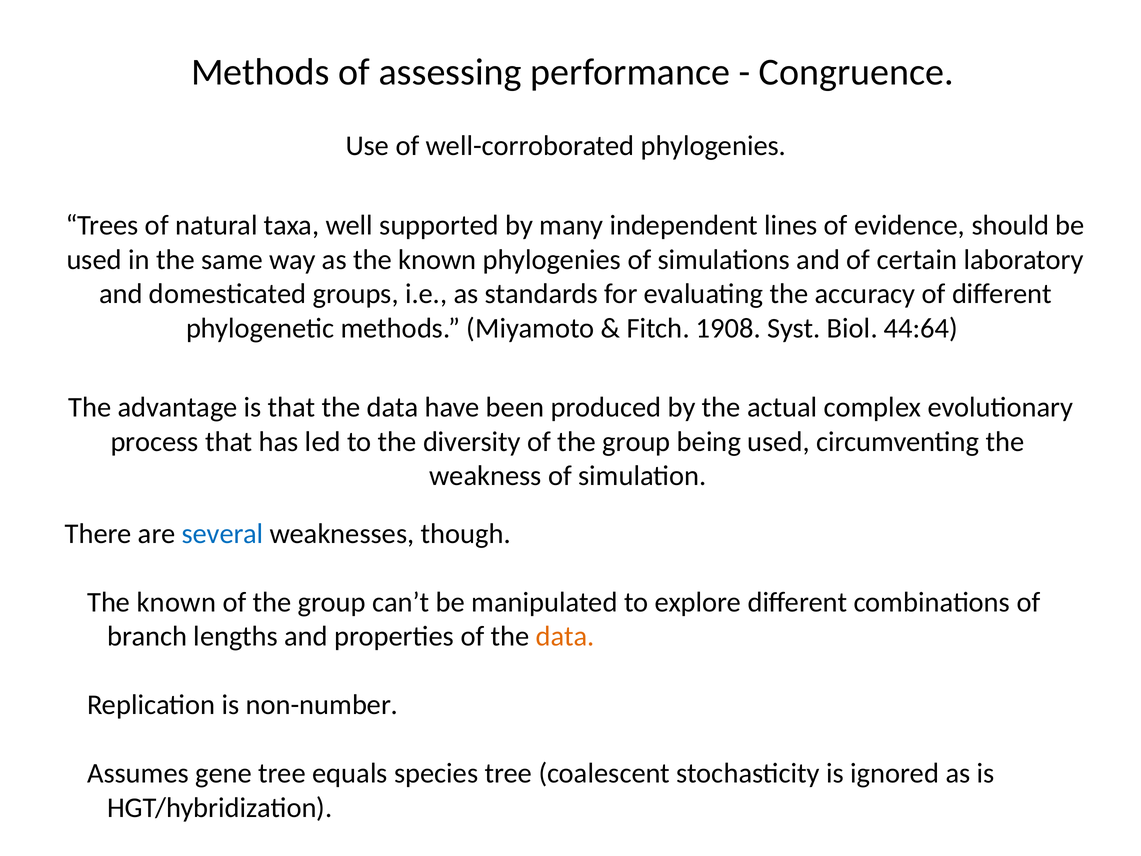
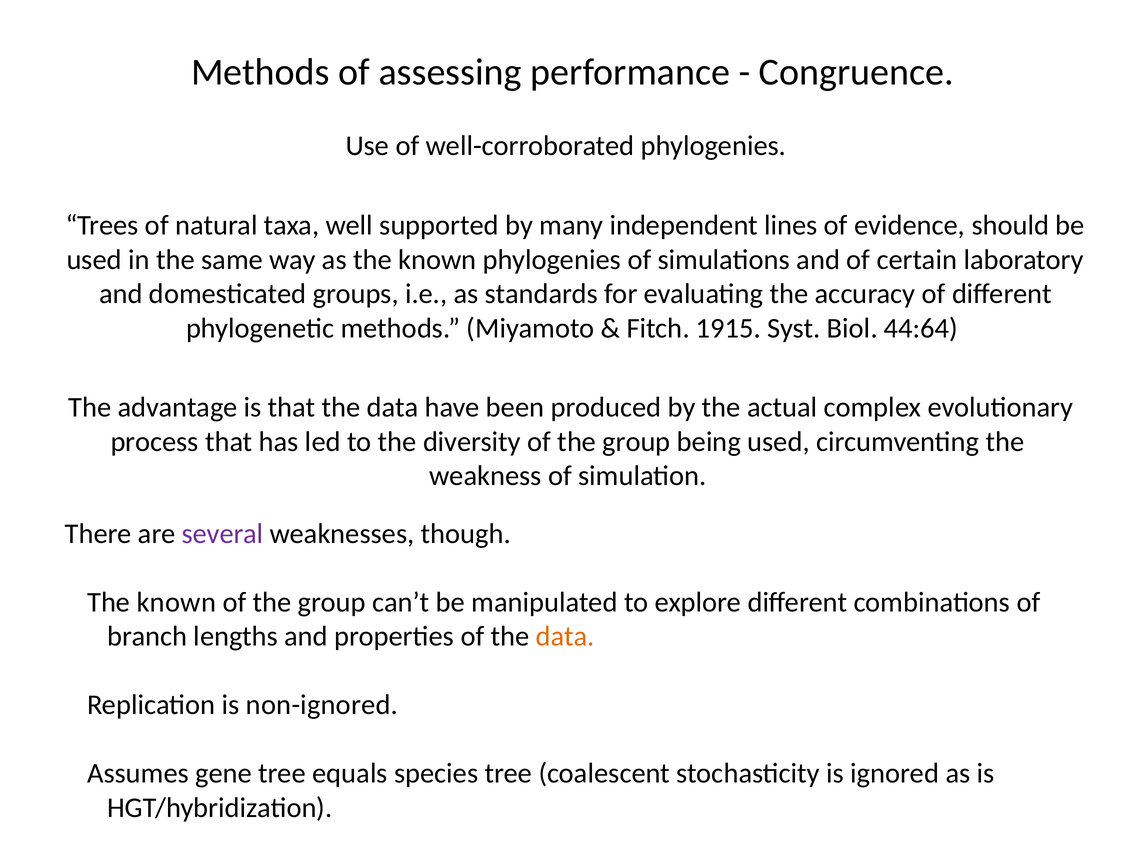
1908: 1908 -> 1915 (729, 328)
several colour: blue -> purple (223, 534)
non-number: non-number -> non-ignored (322, 705)
